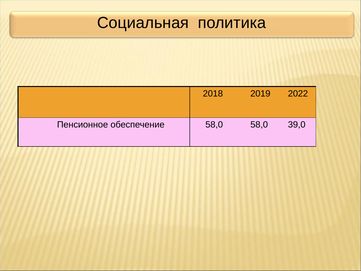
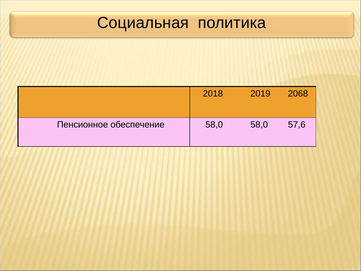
2022: 2022 -> 2068 (298, 93)
39,0: 39,0 -> 57,6 (297, 124)
